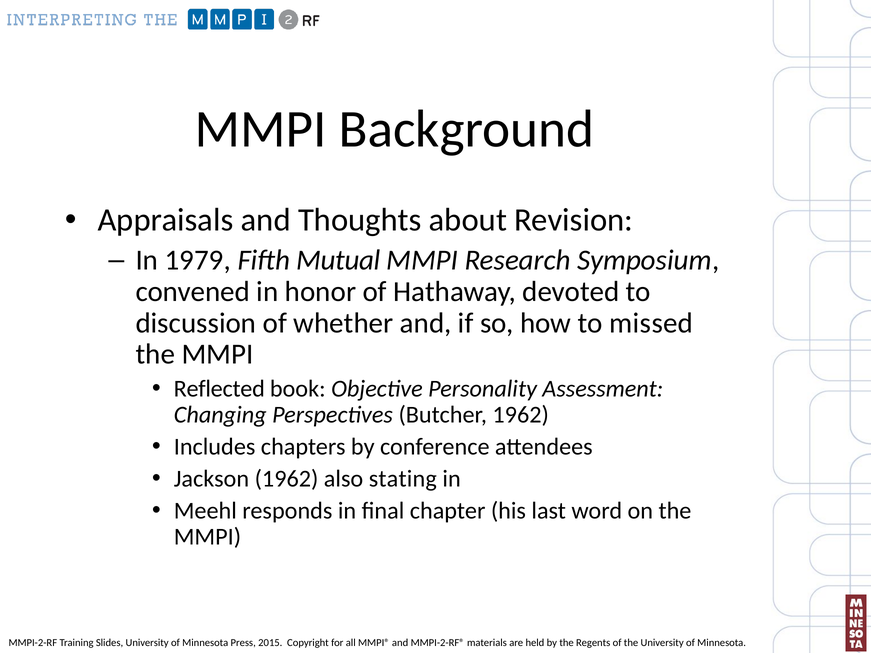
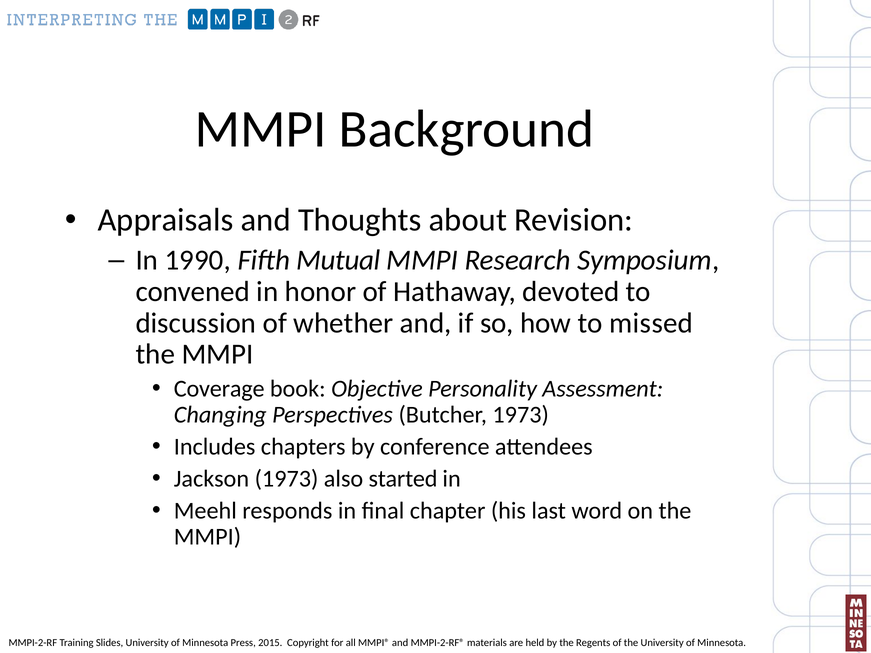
1979: 1979 -> 1990 (198, 260)
Reflected: Reflected -> Coverage (219, 389)
Butcher 1962: 1962 -> 1973 (521, 415)
Jackson 1962: 1962 -> 1973 (287, 479)
stating: stating -> started (403, 479)
